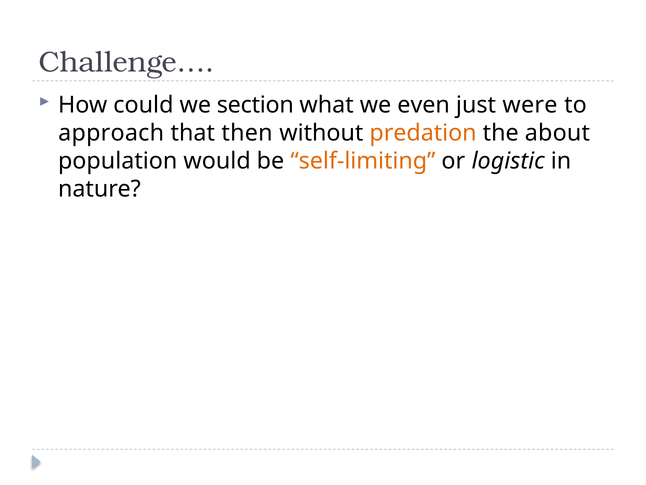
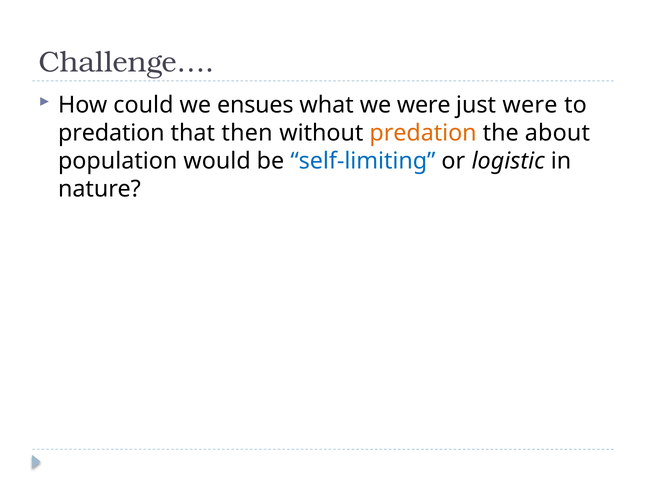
section: section -> ensues (255, 105)
we even: even -> were (424, 105)
approach: approach -> predation (111, 133)
self-limiting colour: orange -> blue (363, 161)
